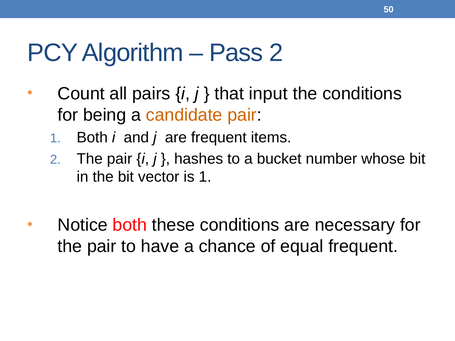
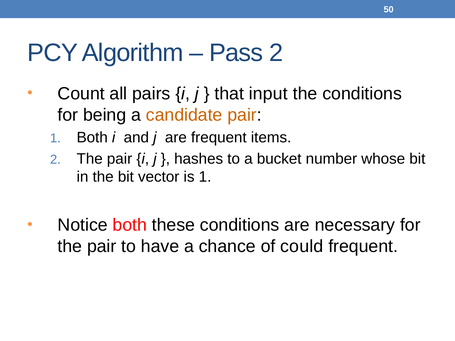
equal: equal -> could (302, 246)
